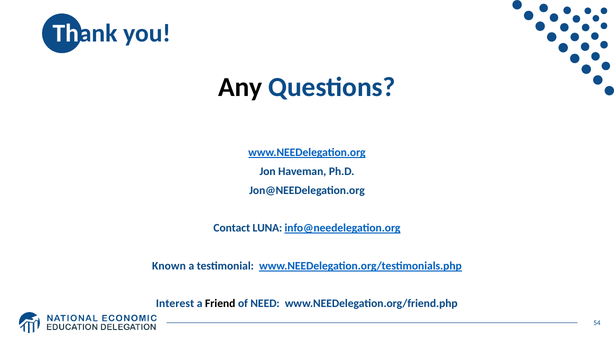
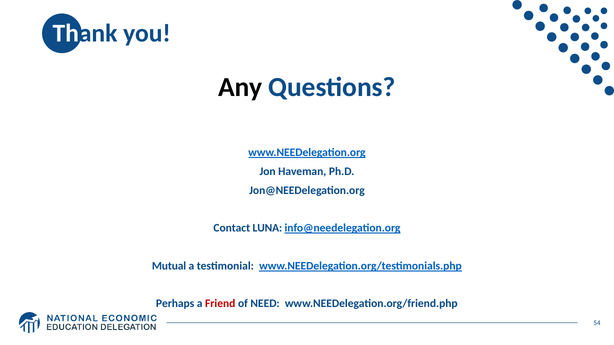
Known: Known -> Mutual (169, 266)
Interest: Interest -> Perhaps (175, 304)
Friend colour: black -> red (220, 304)
